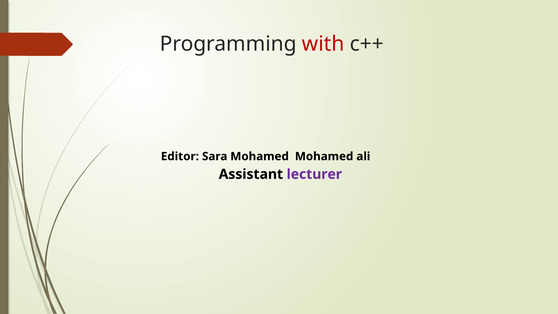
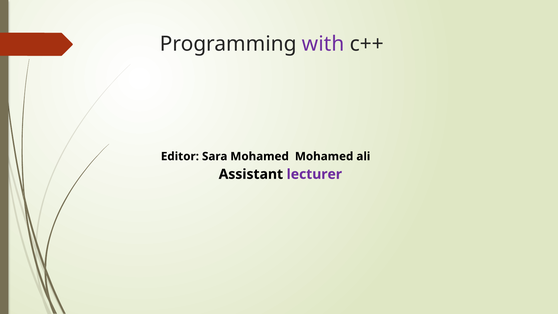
with colour: red -> purple (323, 44)
